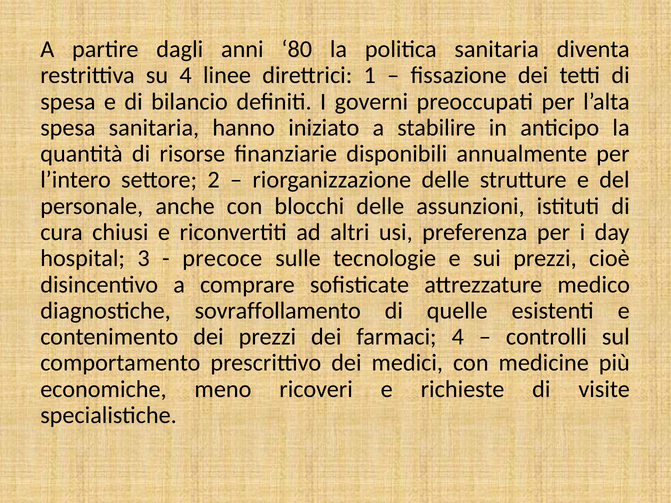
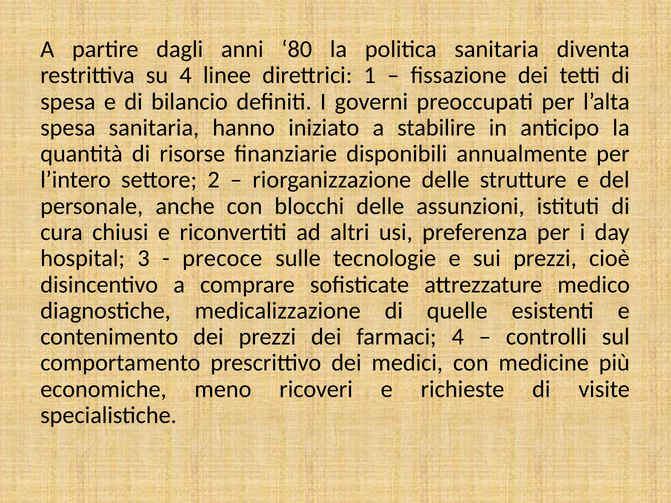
sovraffollamento: sovraffollamento -> medicalizzazione (278, 311)
